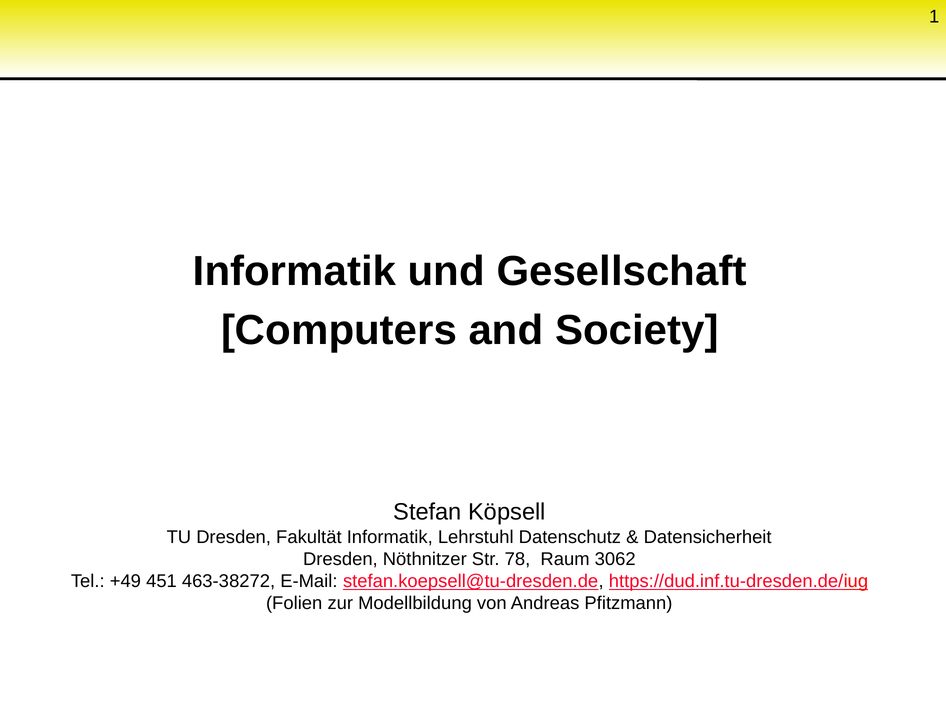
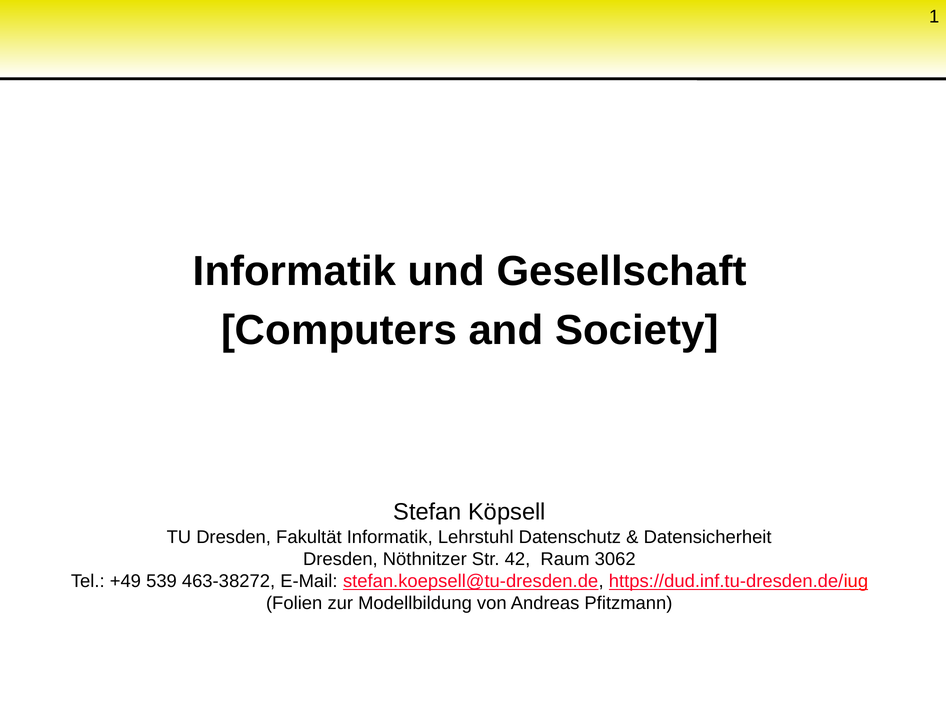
78: 78 -> 42 (517, 559)
451: 451 -> 539 (162, 582)
